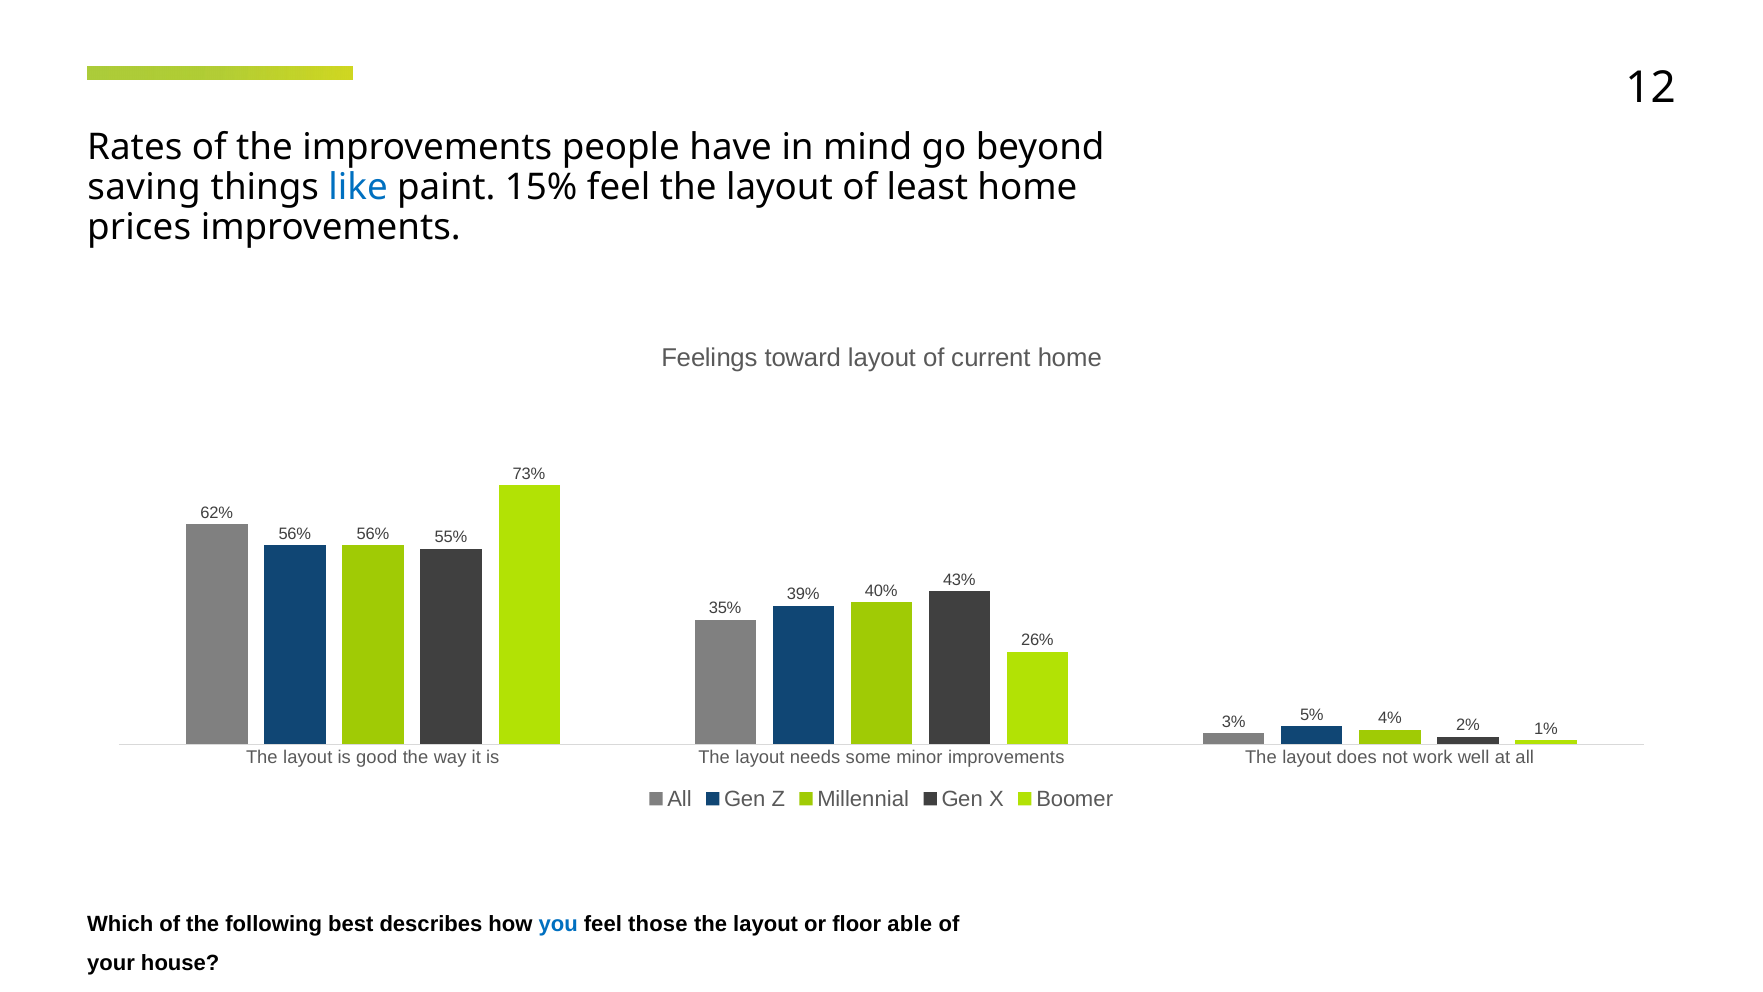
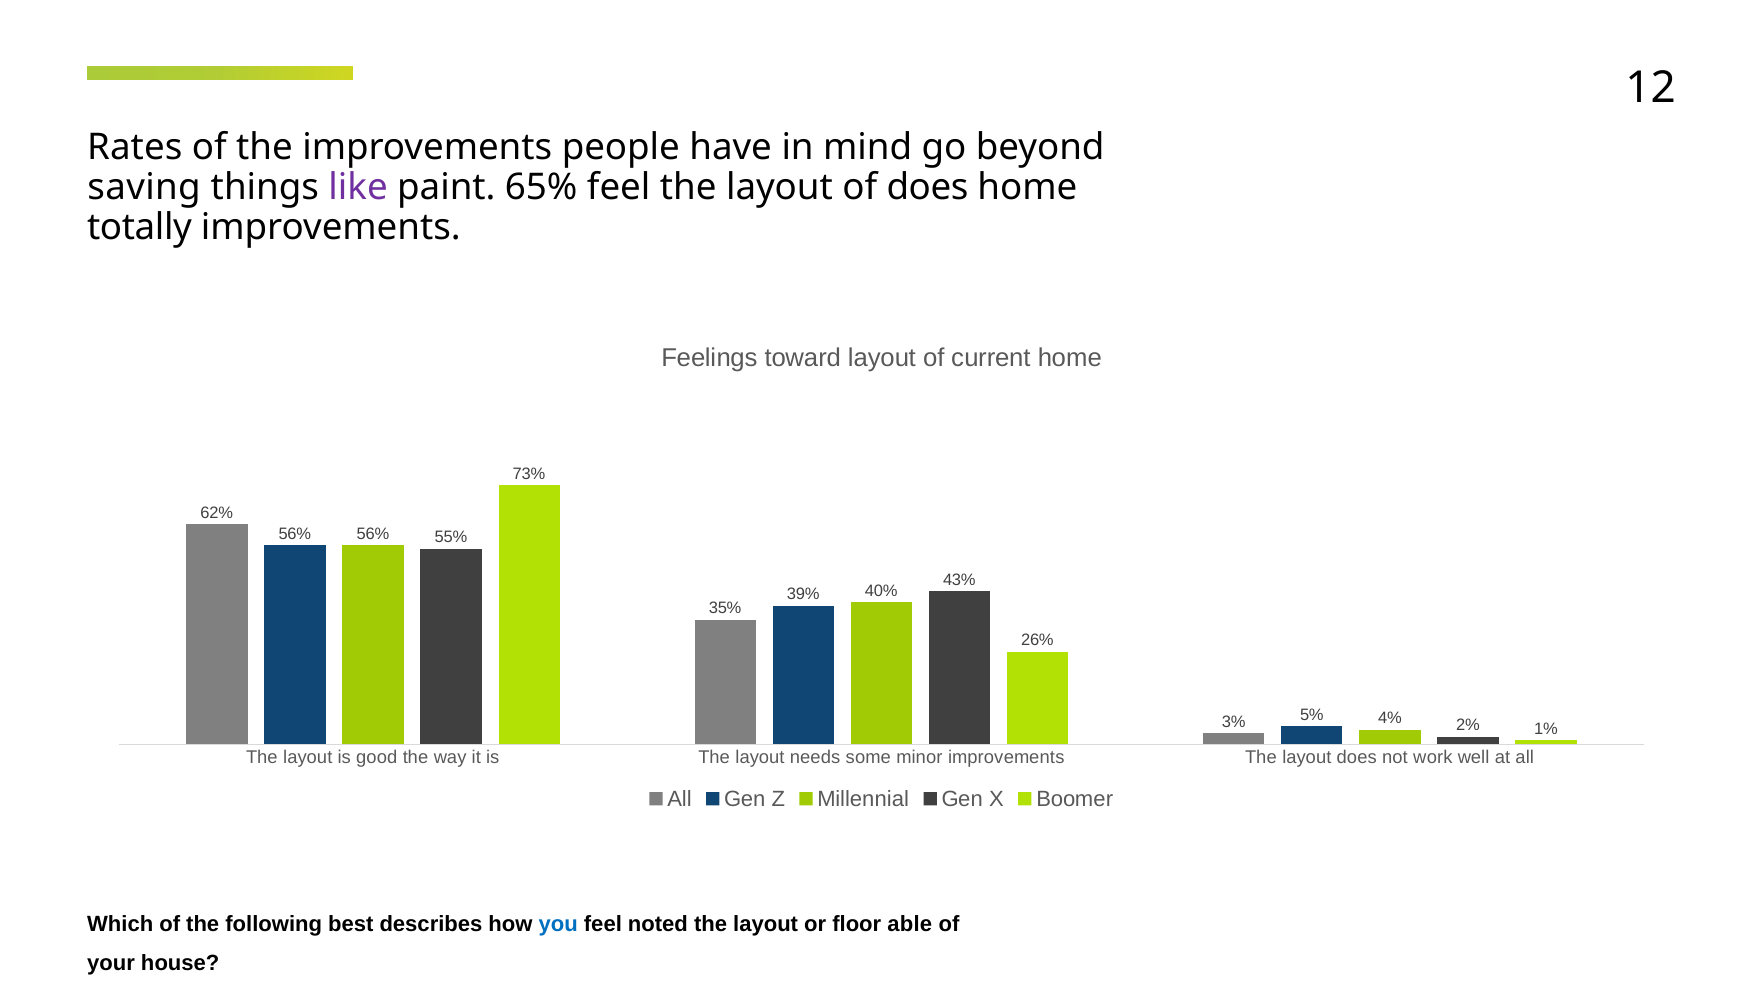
like colour: blue -> purple (358, 187)
15%: 15% -> 65% (541, 187)
of least: least -> does (928, 187)
prices: prices -> totally (139, 227)
those: those -> noted (658, 924)
